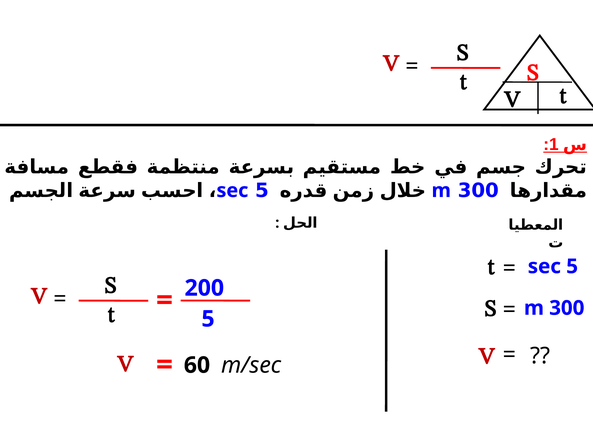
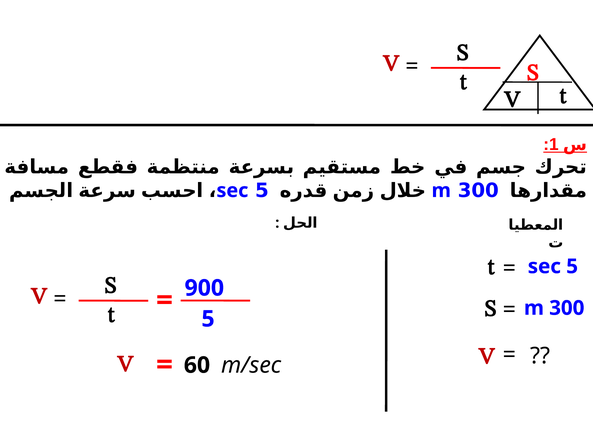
200: 200 -> 900 (204, 289)
